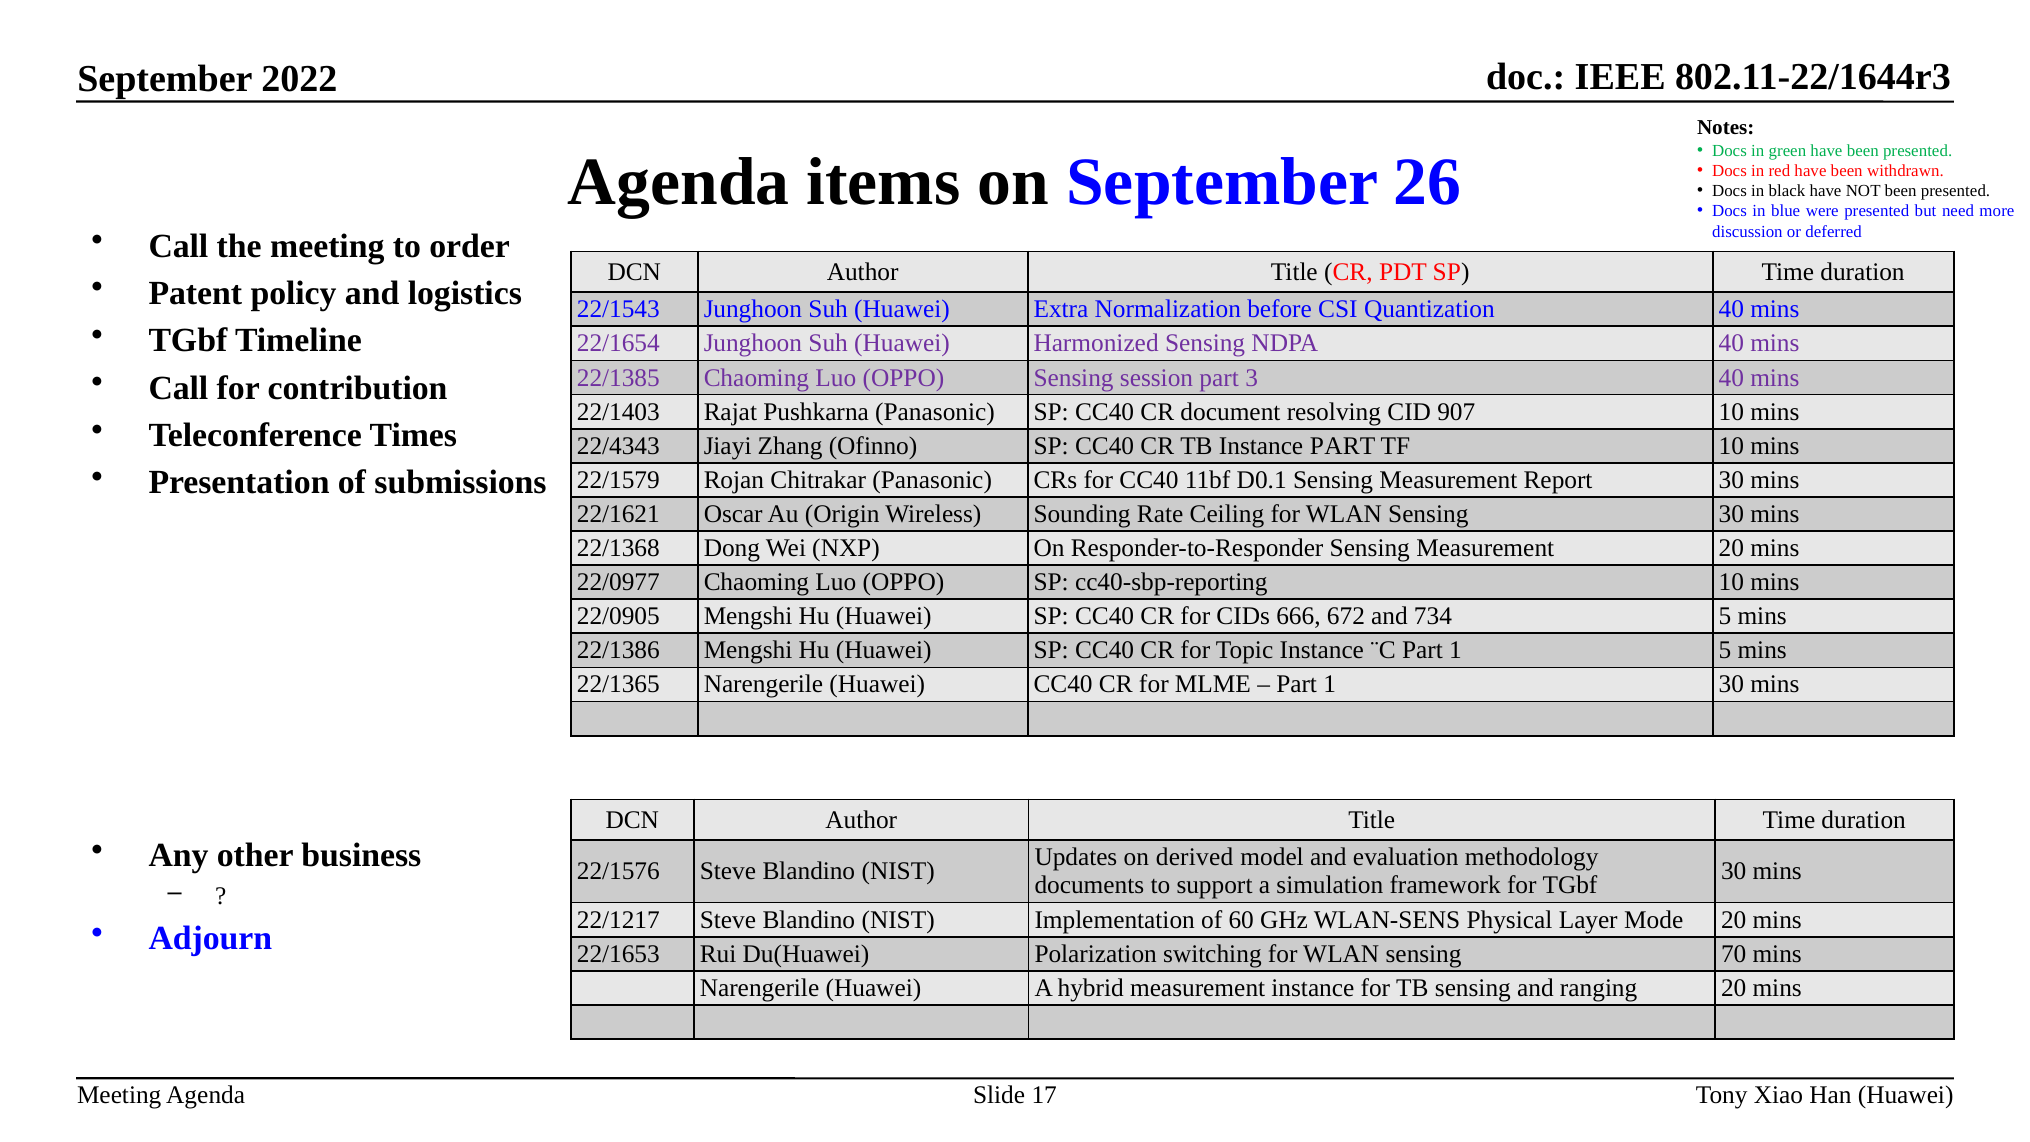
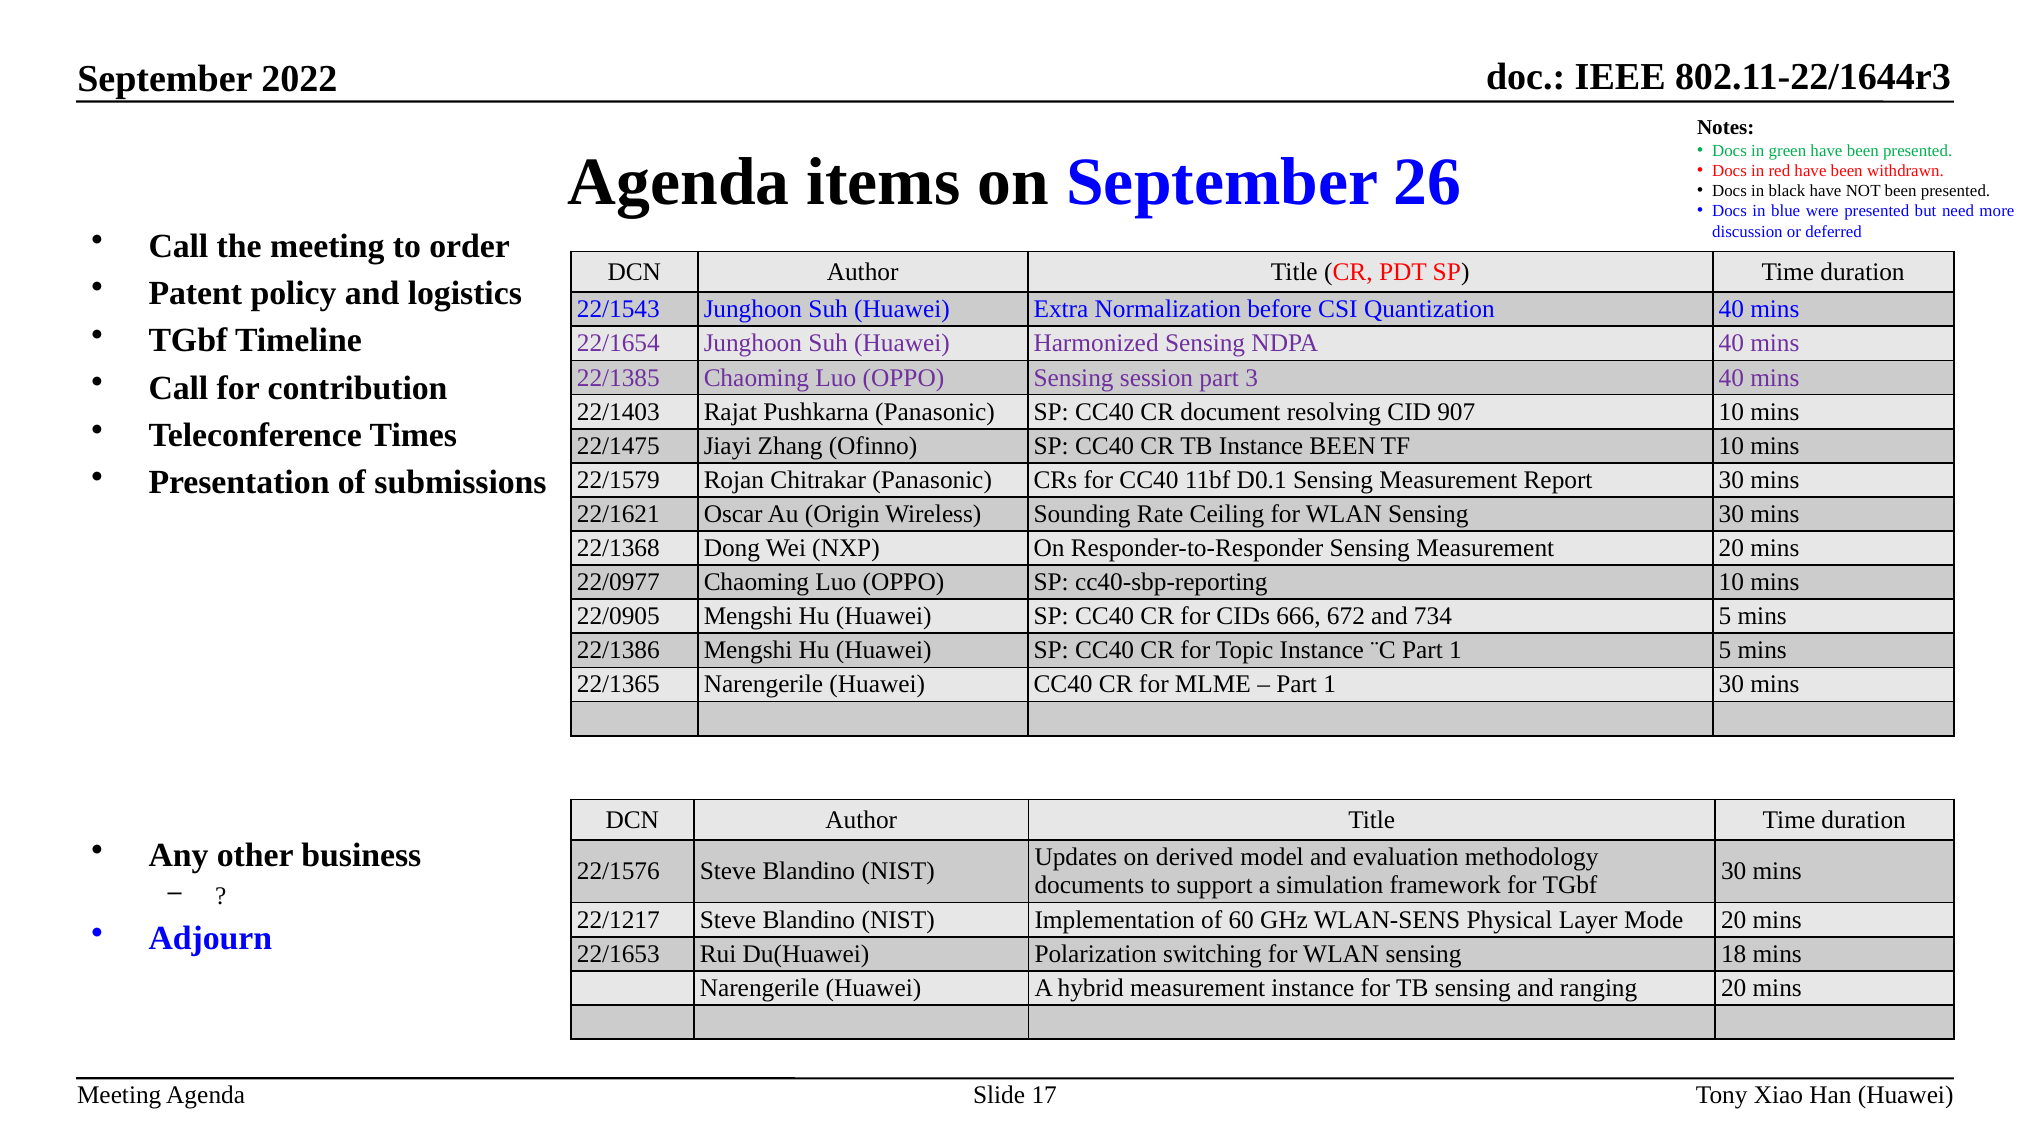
22/4343: 22/4343 -> 22/1475 (618, 446)
Instance PART: PART -> BEEN (1343, 446)
70: 70 -> 18 (1734, 954)
